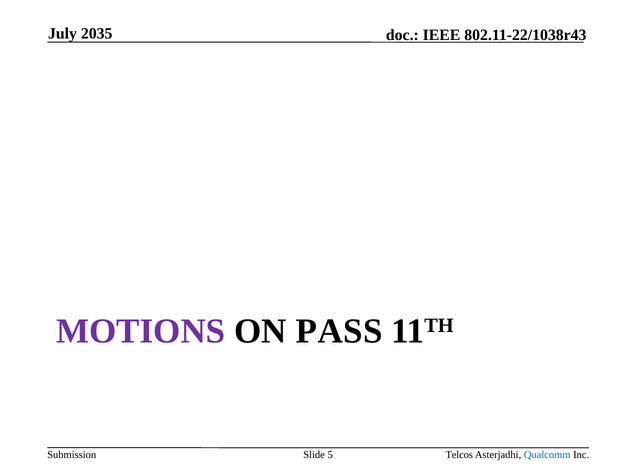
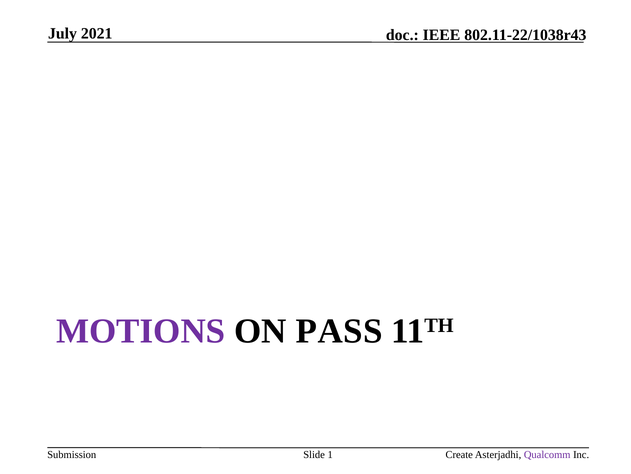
2035: 2035 -> 2021 (97, 33)
5: 5 -> 1 (330, 454)
Telcos: Telcos -> Create (459, 454)
Qualcomm colour: blue -> purple (547, 454)
